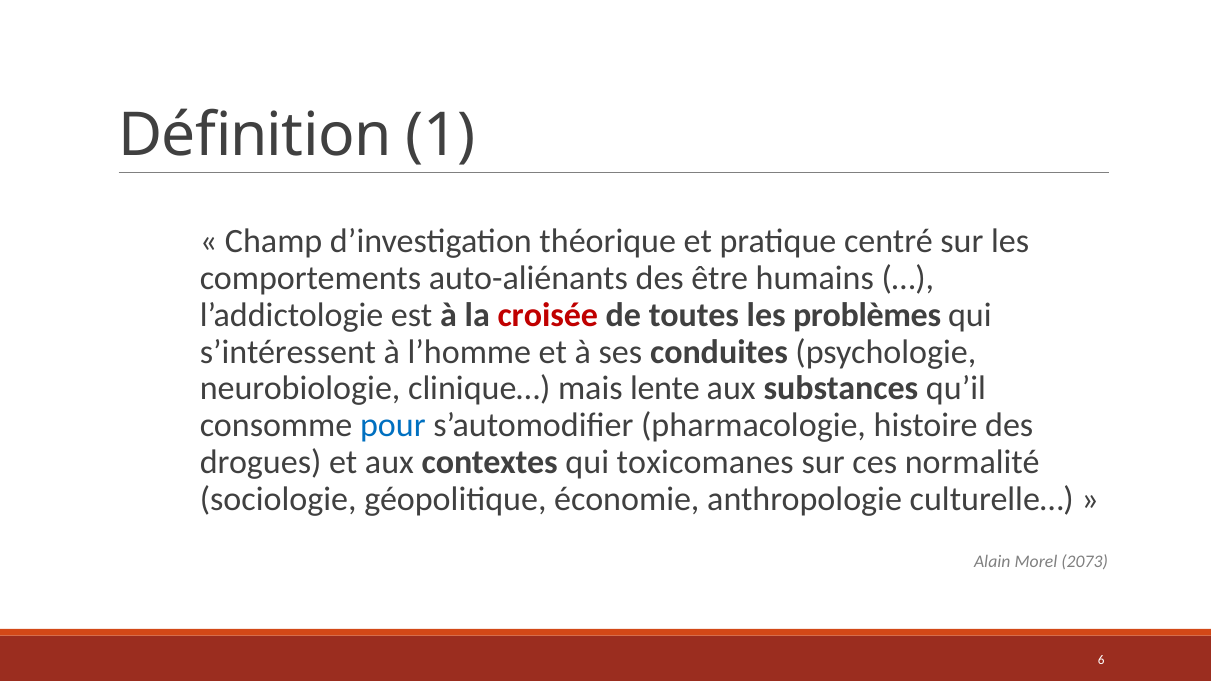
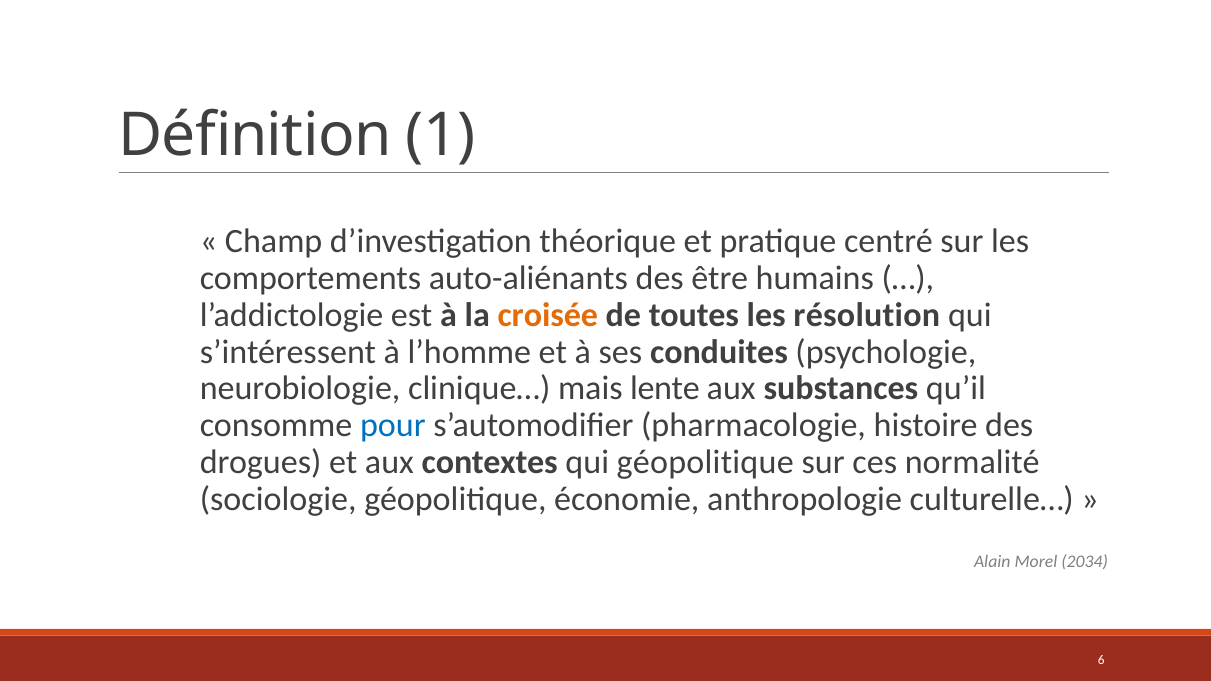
croisée colour: red -> orange (548, 315)
problèmes: problèmes -> résolution (867, 315)
qui toxicomanes: toxicomanes -> géopolitique (705, 462)
2073: 2073 -> 2034 (1085, 562)
